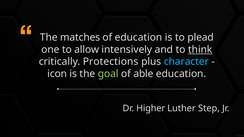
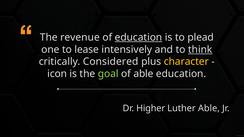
matches: matches -> revenue (80, 37)
education underline: none -> present (139, 37)
allow: allow -> lease (87, 50)
Protections: Protections -> Considered (111, 62)
character colour: light blue -> yellow (186, 62)
Luther Step: Step -> Able (209, 109)
